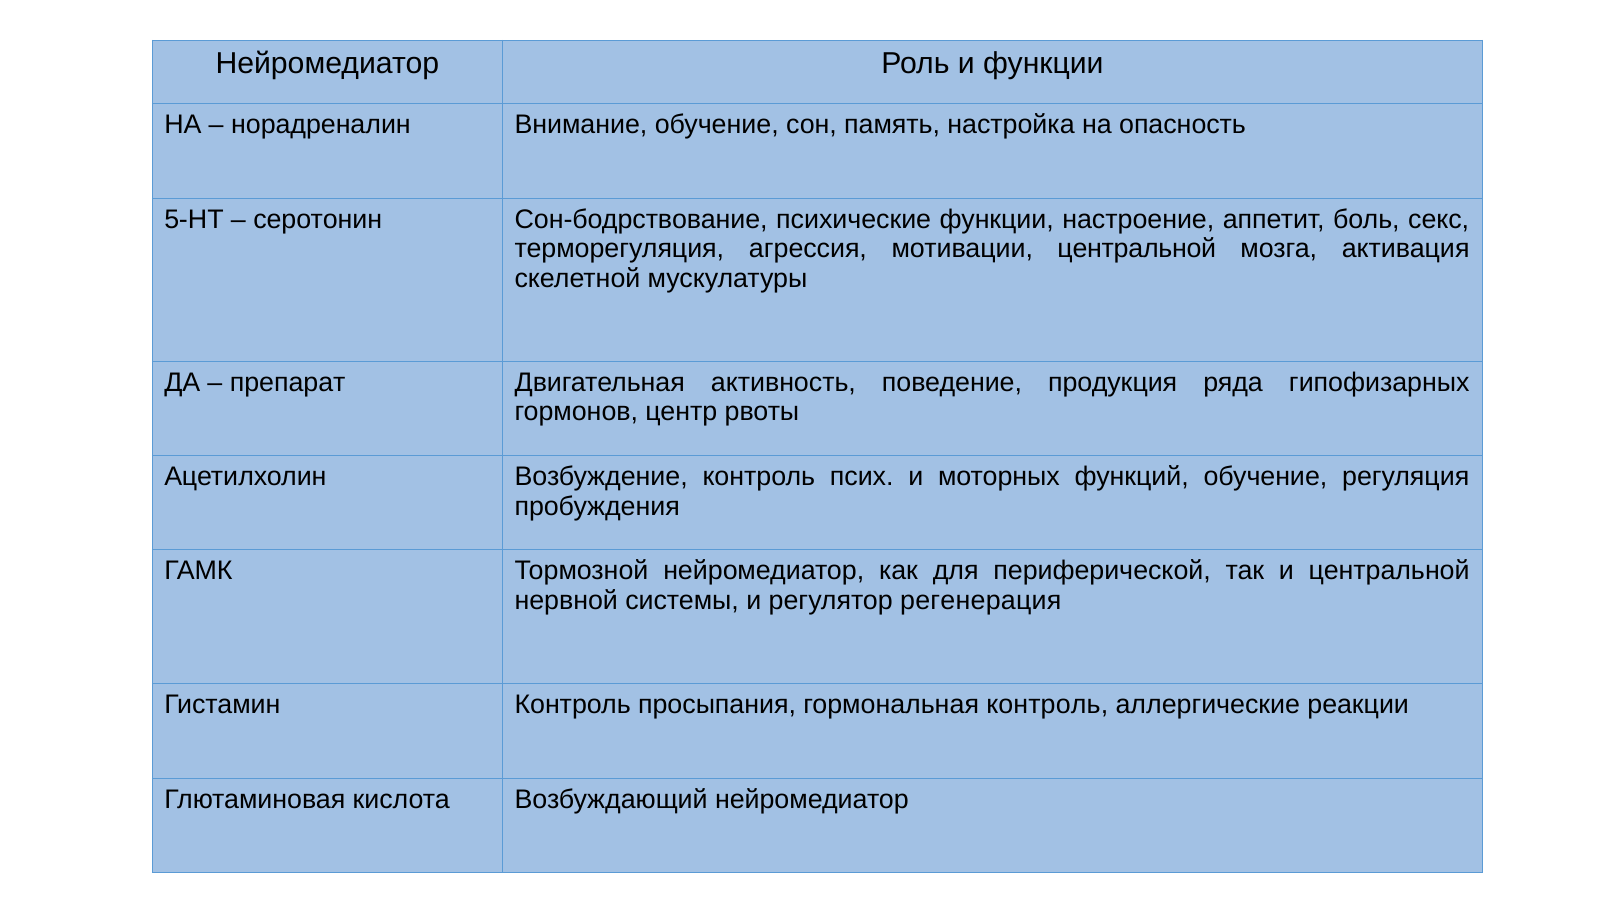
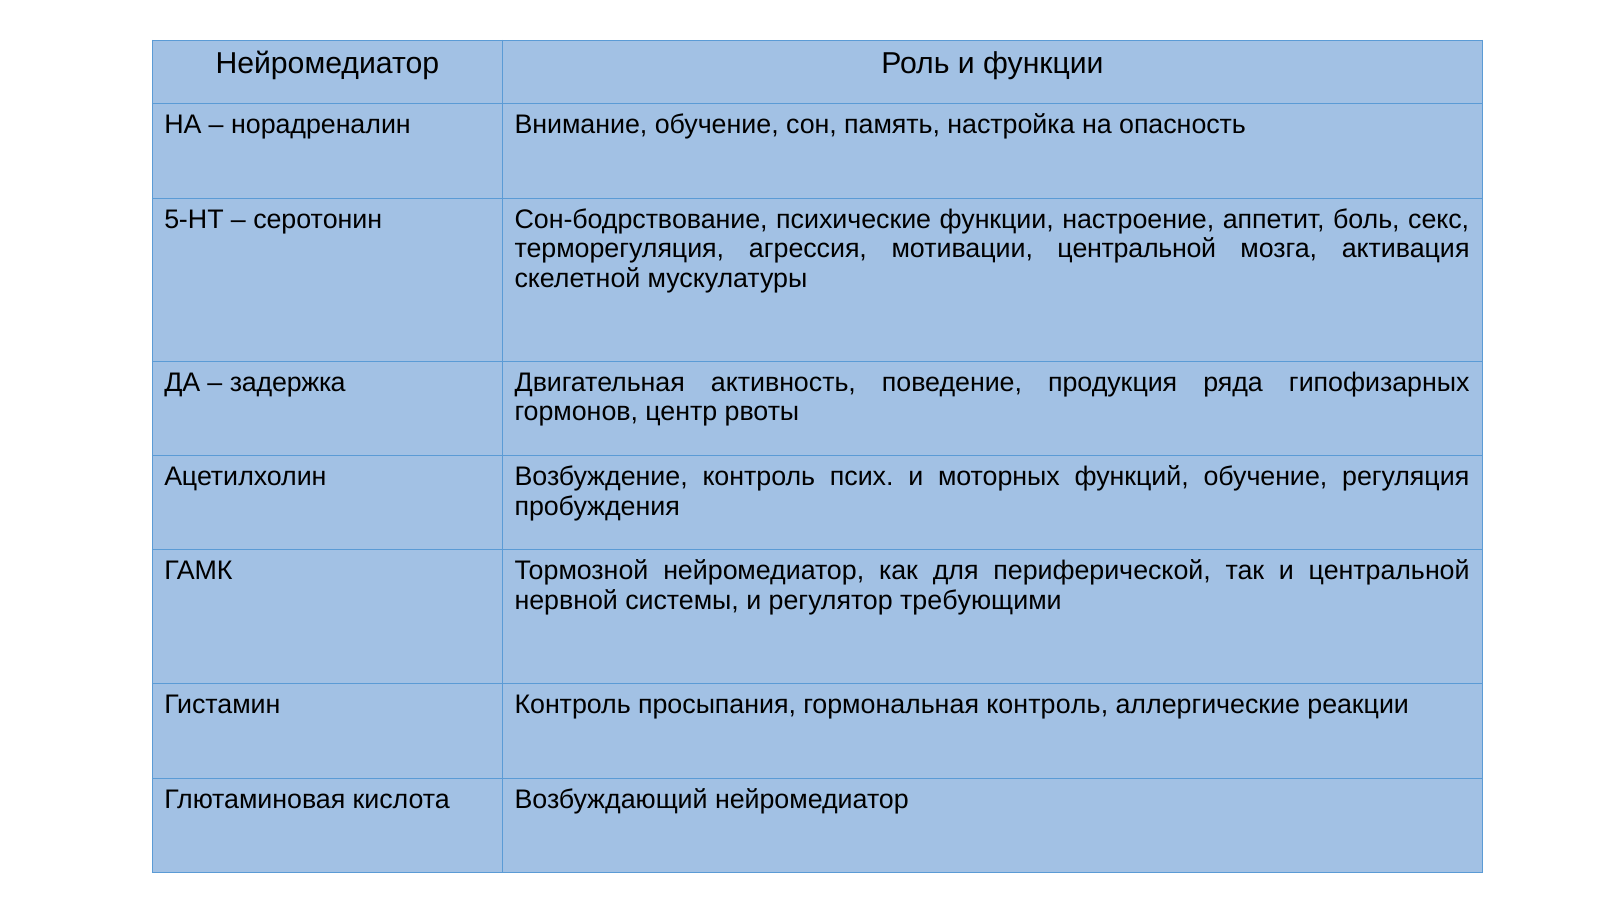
препарат: препарат -> задержка (288, 382)
регенерация: регенерация -> требующими (981, 601)
